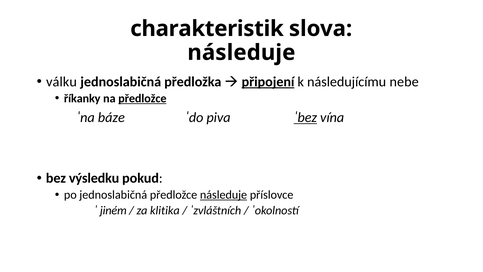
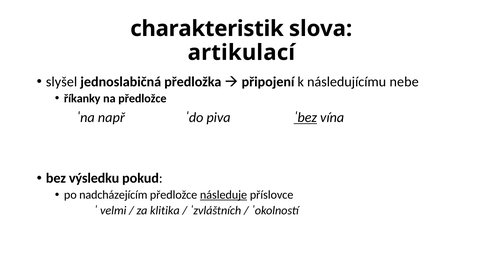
následuje: následuje -> artikulací (241, 53)
válku: válku -> slyšel (62, 82)
připojení underline: present -> none (268, 82)
předložce underline: present -> none (142, 98)
báze: báze -> např (111, 117)
po jednoslabičná: jednoslabičná -> nadcházejícím (113, 195)
jiném: jiném -> velmi (113, 210)
